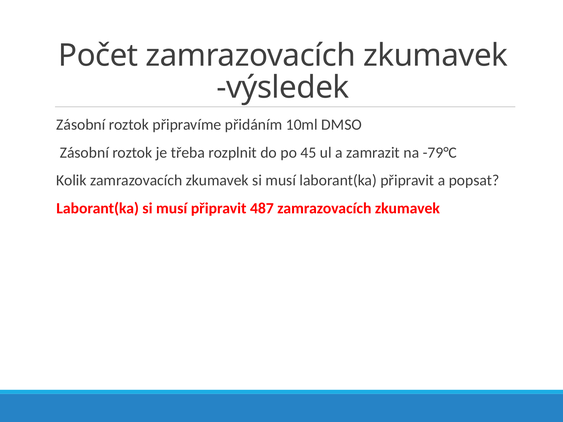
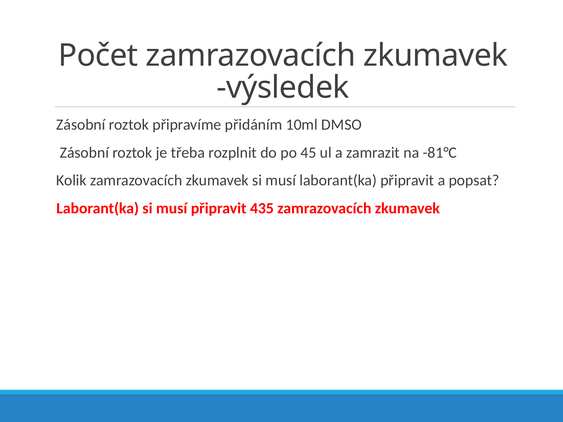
-79°C: -79°C -> -81°C (440, 153)
487: 487 -> 435 (262, 208)
